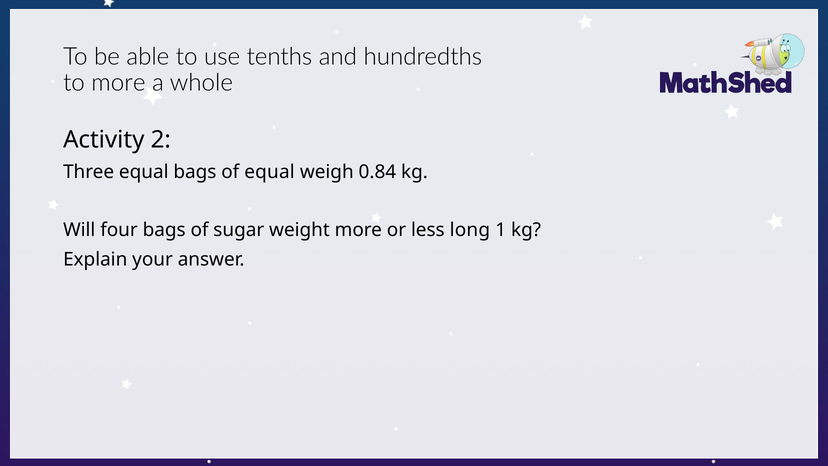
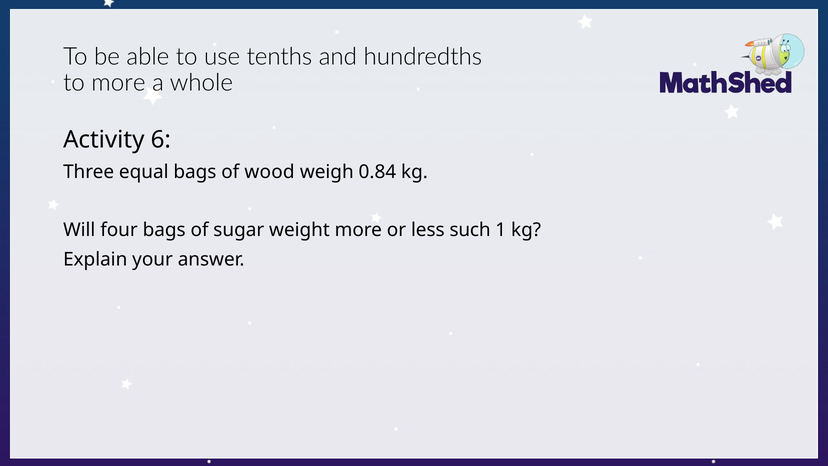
2: 2 -> 6 (161, 140)
of equal: equal -> wood (270, 172)
long: long -> such (470, 230)
